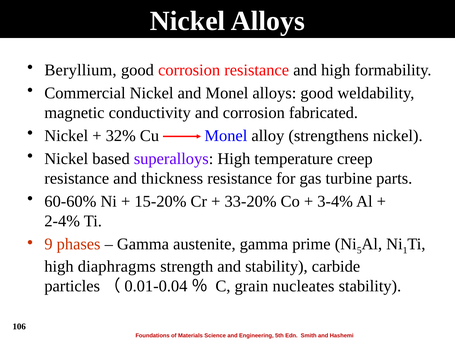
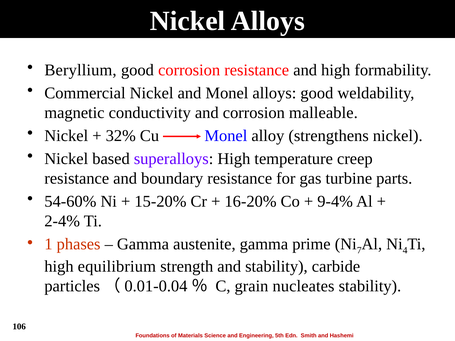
fabricated: fabricated -> malleable (323, 113)
thickness: thickness -> boundary (172, 179)
60-60%: 60-60% -> 54-60% (70, 201)
33-20%: 33-20% -> 16-20% (251, 201)
3-4%: 3-4% -> 9-4% (335, 201)
9: 9 -> 1 (48, 244)
5: 5 -> 7 (359, 251)
1: 1 -> 4 (405, 251)
diaphragms: diaphragms -> equilibrium (117, 267)
